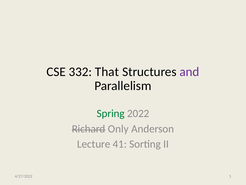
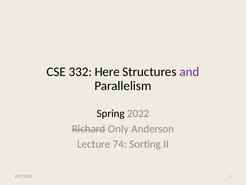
That: That -> Here (107, 72)
Spring colour: green -> black (111, 113)
41: 41 -> 74 (120, 144)
